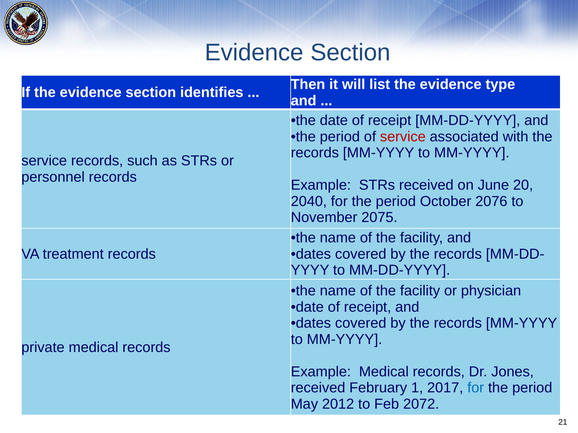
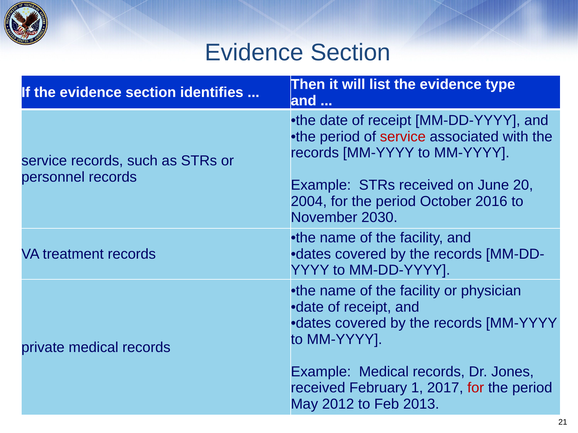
2040: 2040 -> 2004 (309, 202)
2076: 2076 -> 2016 (491, 202)
2075: 2075 -> 2030 (379, 218)
for colour: blue -> red (476, 388)
2072: 2072 -> 2013 (421, 404)
